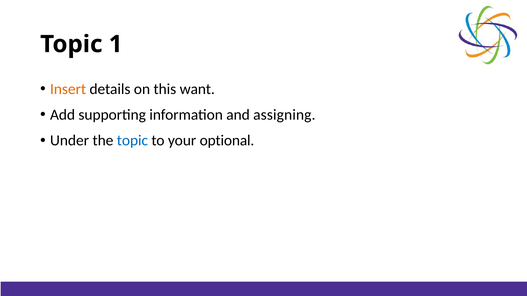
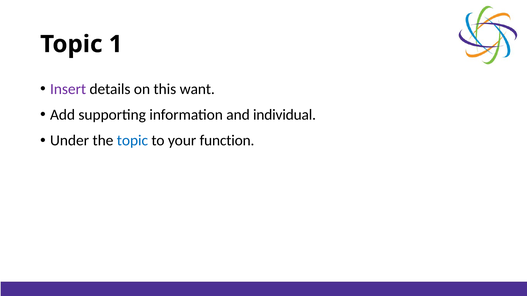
Insert colour: orange -> purple (68, 89)
assigning: assigning -> individual (285, 115)
optional: optional -> function (227, 141)
